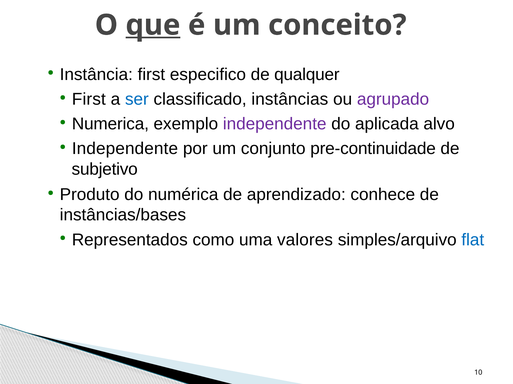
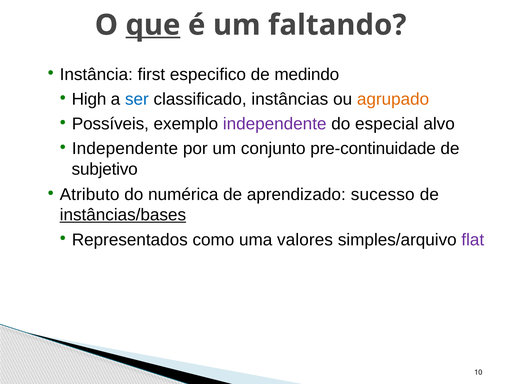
conceito: conceito -> faltando (337, 25)
qualquer: qualquer -> medindo (307, 75)
First: First -> High (89, 99)
agrupado colour: purple -> orange (393, 99)
Numerica: Numerica -> Possíveis (110, 124)
aplicada: aplicada -> especial (387, 124)
Produto: Produto -> Atributo (90, 195)
conhece: conhece -> sucesso (383, 195)
instâncias/bases underline: none -> present (123, 215)
flat colour: blue -> purple (473, 240)
